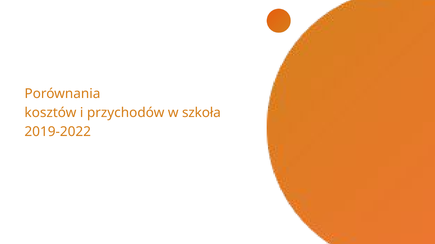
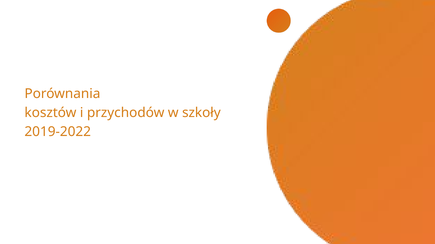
szkoła: szkoła -> szkoły (201, 113)
